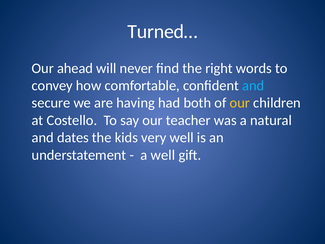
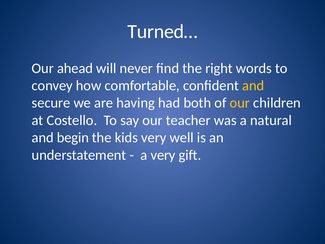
and colour: light blue -> yellow (253, 86)
dates: dates -> begin (73, 138)
a well: well -> very (163, 155)
